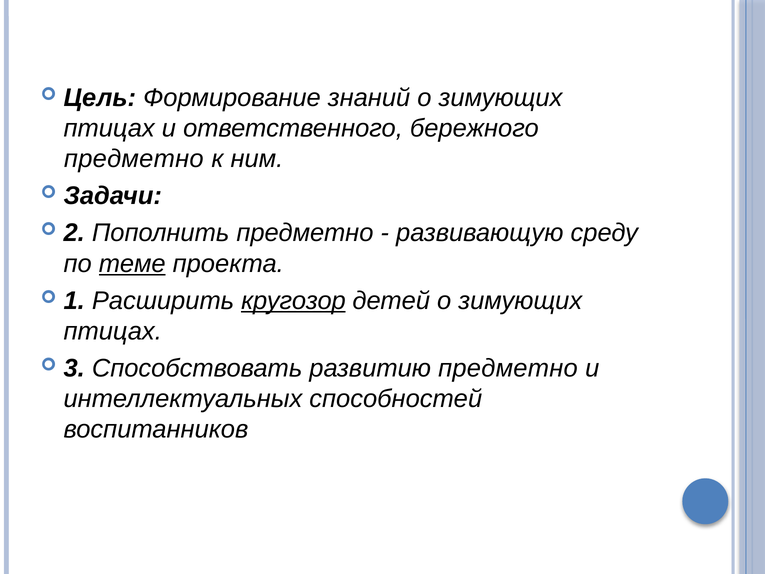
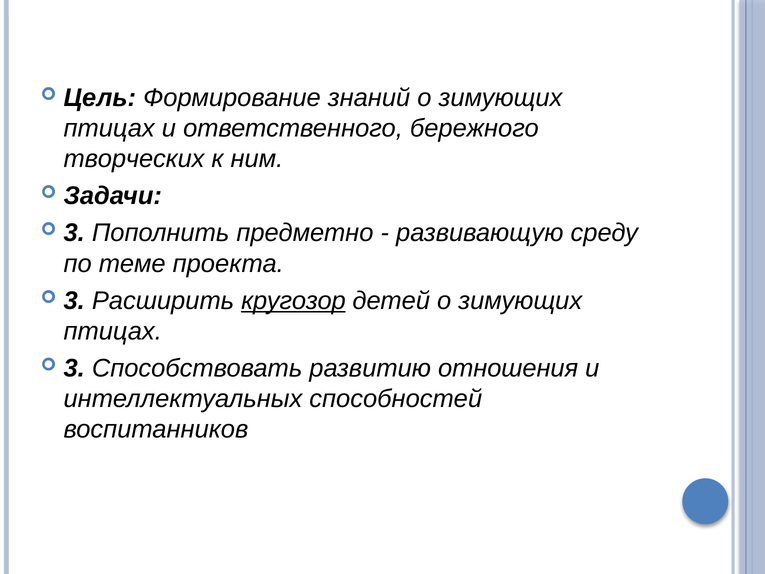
предметно: предметно -> творческих (134, 159)
2: 2 -> 3 (74, 233)
теме underline: present -> none (132, 263)
1: 1 -> 3 (74, 300)
развитию предметно: предметно -> отношения (508, 368)
